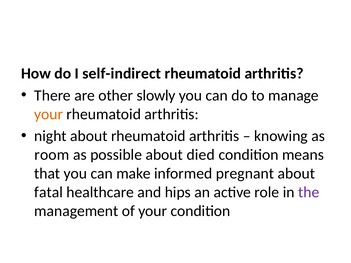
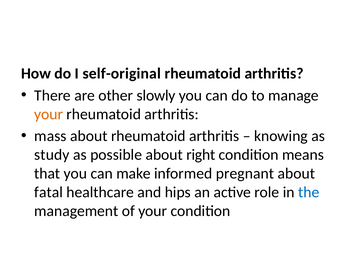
self-indirect: self-indirect -> self-original (122, 74)
night: night -> mass (50, 136)
room: room -> study (52, 155)
died: died -> right (201, 155)
the colour: purple -> blue (309, 192)
